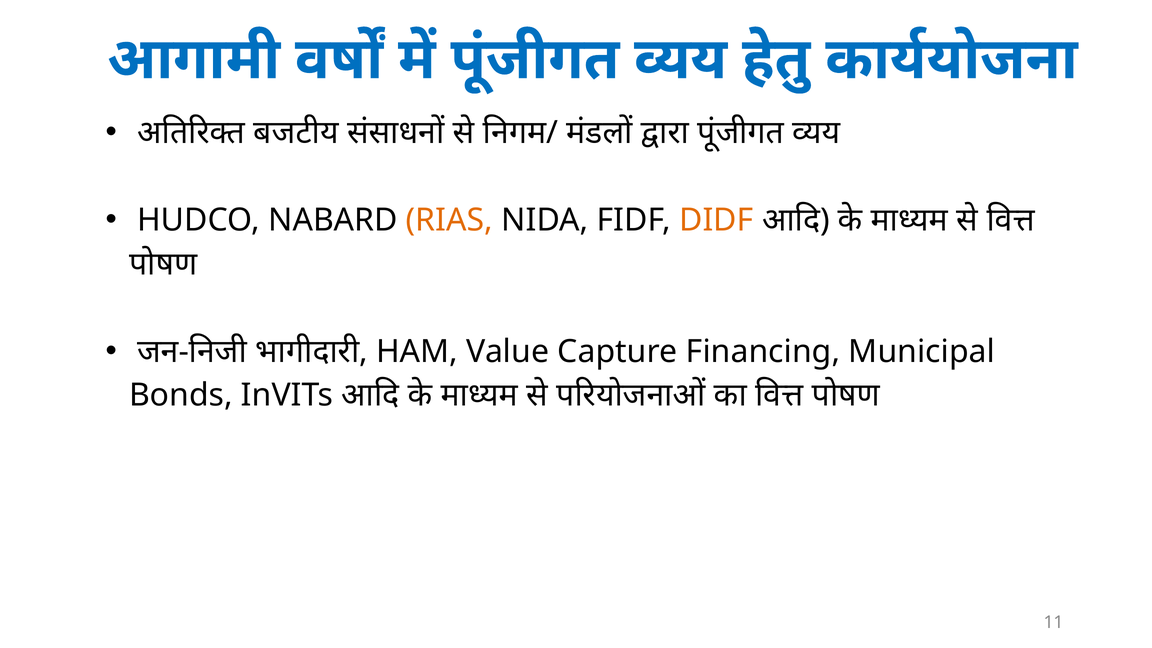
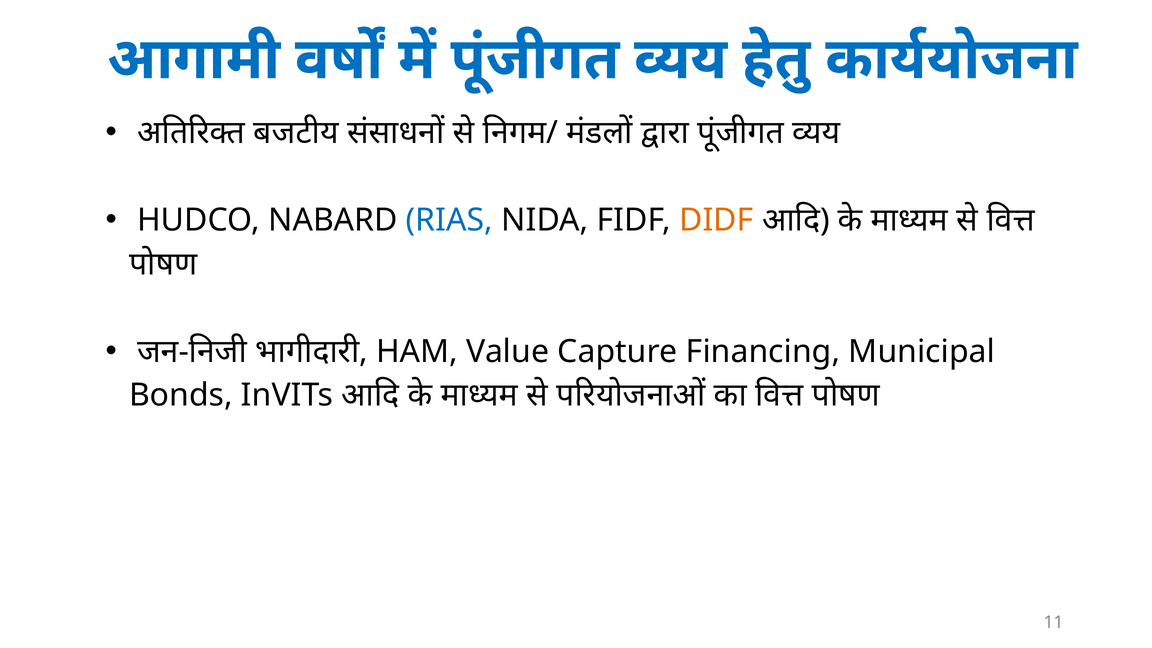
RIAS colour: orange -> blue (449, 220)
